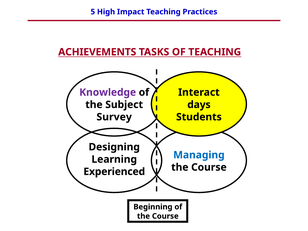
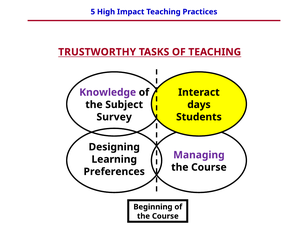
ACHIEVEMENTS: ACHIEVEMENTS -> TRUSTWORTHY (97, 52)
Managing colour: blue -> purple (199, 155)
Experienced: Experienced -> Preferences (114, 172)
